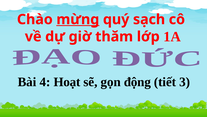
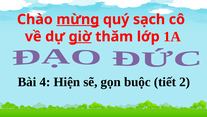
giờ underline: none -> present (80, 36)
Hoạt: Hoạt -> Hiện (67, 82)
động: động -> buộc (137, 82)
3: 3 -> 2 (185, 82)
